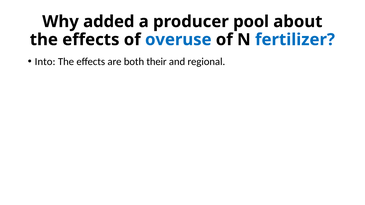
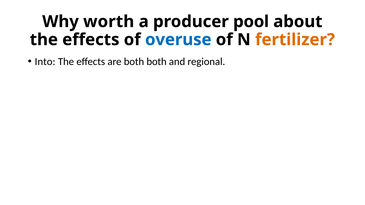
added: added -> worth (109, 22)
fertilizer colour: blue -> orange (295, 40)
both their: their -> both (157, 62)
